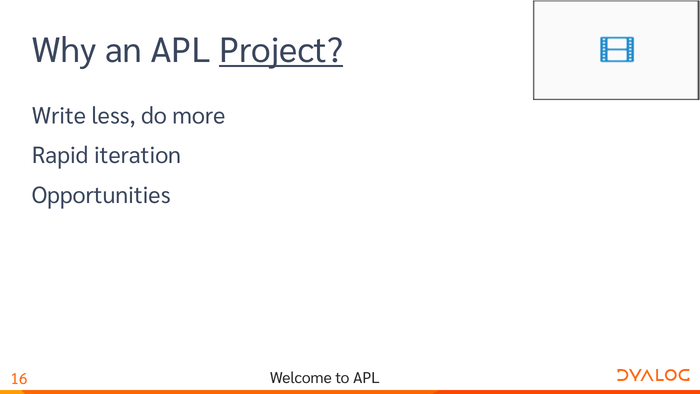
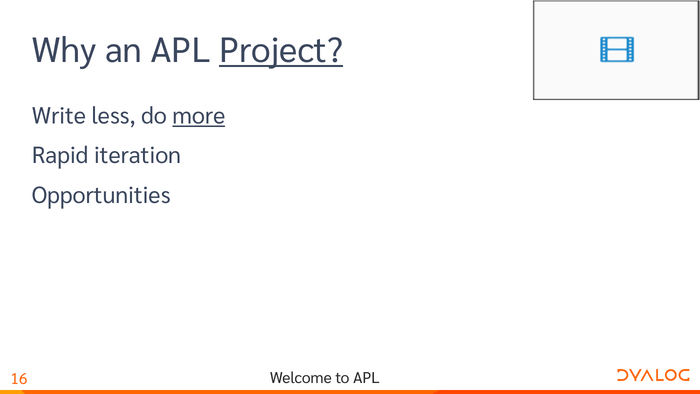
more underline: none -> present (199, 116)
